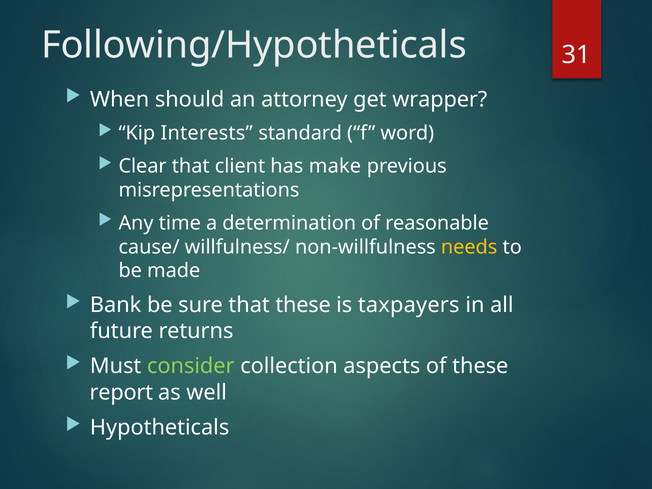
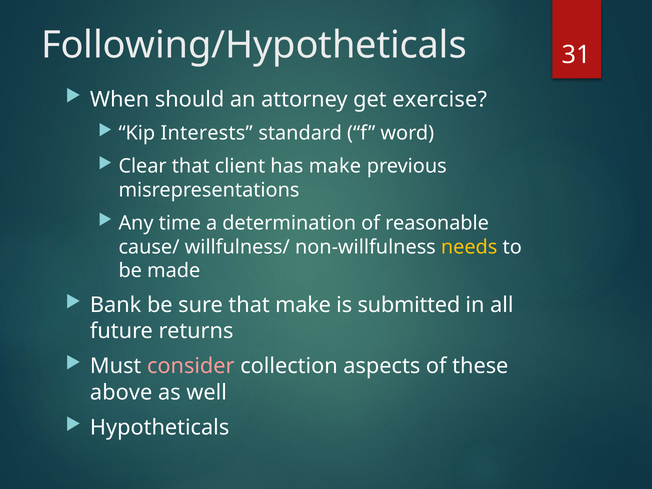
wrapper: wrapper -> exercise (440, 99)
that these: these -> make (303, 305)
taxpayers: taxpayers -> submitted (409, 305)
consider colour: light green -> pink (191, 366)
report: report -> above (121, 392)
